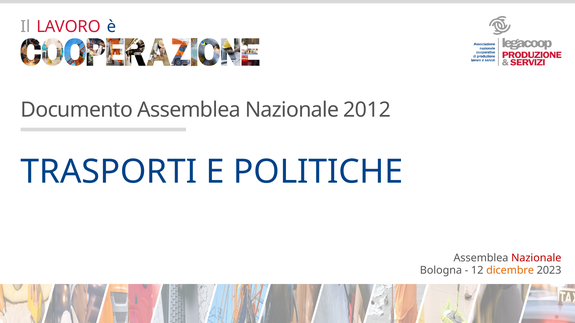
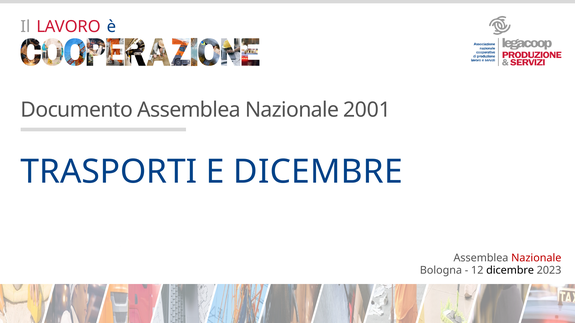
2012: 2012 -> 2001 (367, 110)
E POLITICHE: POLITICHE -> DICEMBRE (318, 172)
dicembre colour: orange -> black (510, 271)
